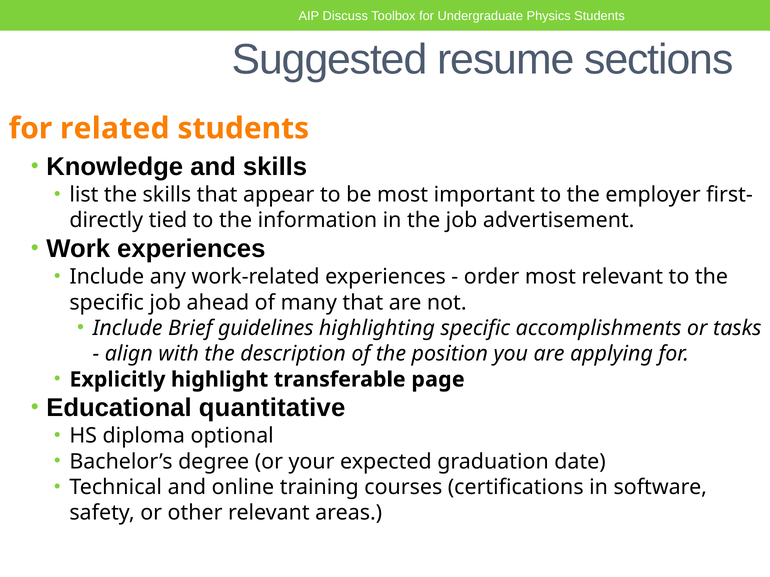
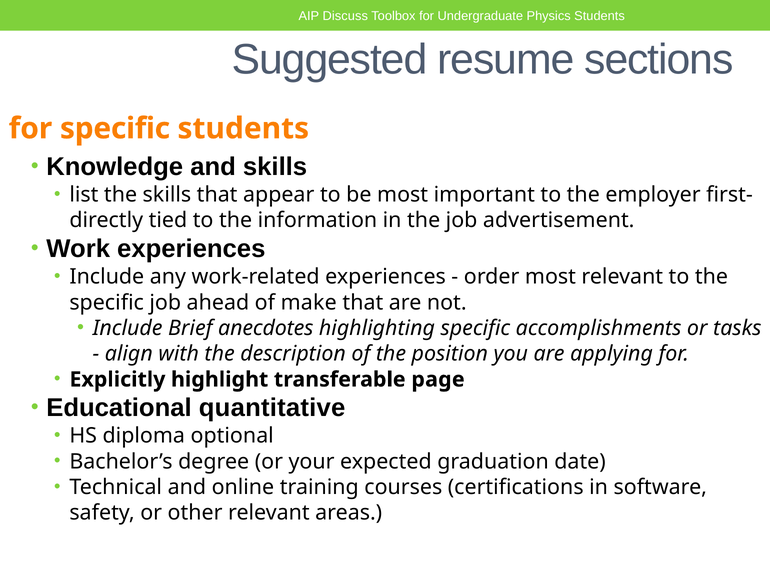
for related: related -> specific (115, 129)
many: many -> make (309, 303)
guidelines: guidelines -> anecdotes (266, 328)
